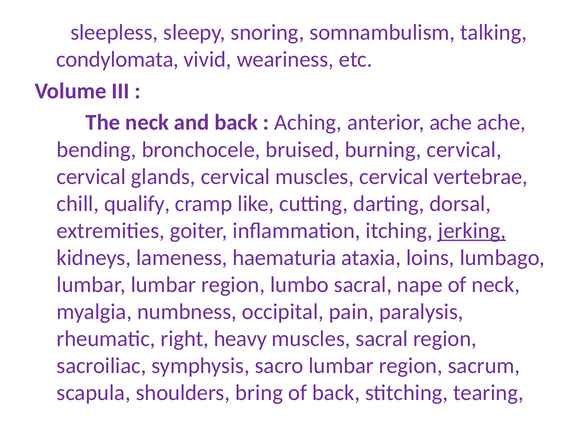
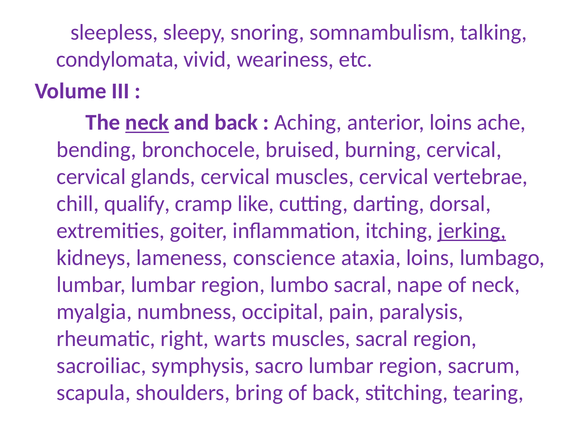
neck underline: none -> present (147, 123)
anterior ache: ache -> loins (451, 123)
haematuria: haematuria -> conscience (284, 258)
heavy: heavy -> warts (240, 339)
